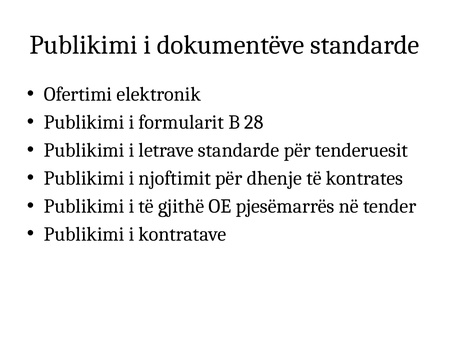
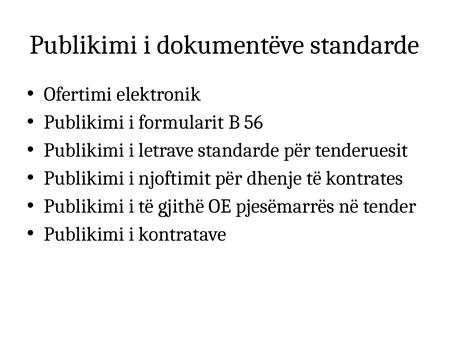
28: 28 -> 56 (254, 122)
